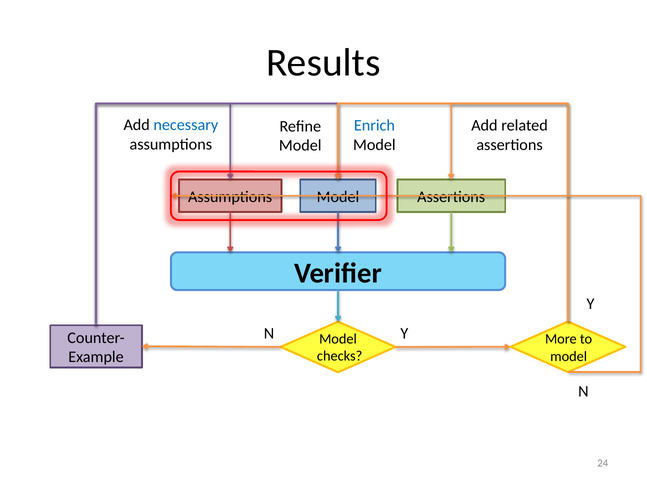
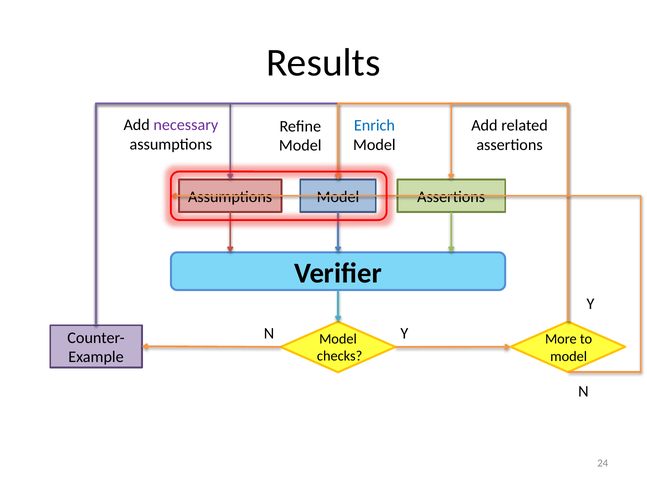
necessary colour: blue -> purple (186, 125)
